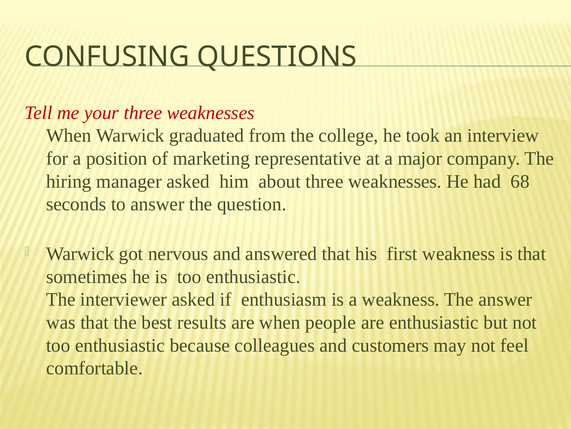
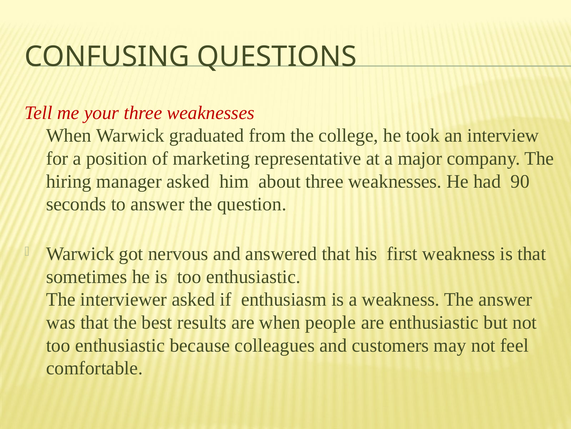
68: 68 -> 90 (520, 181)
